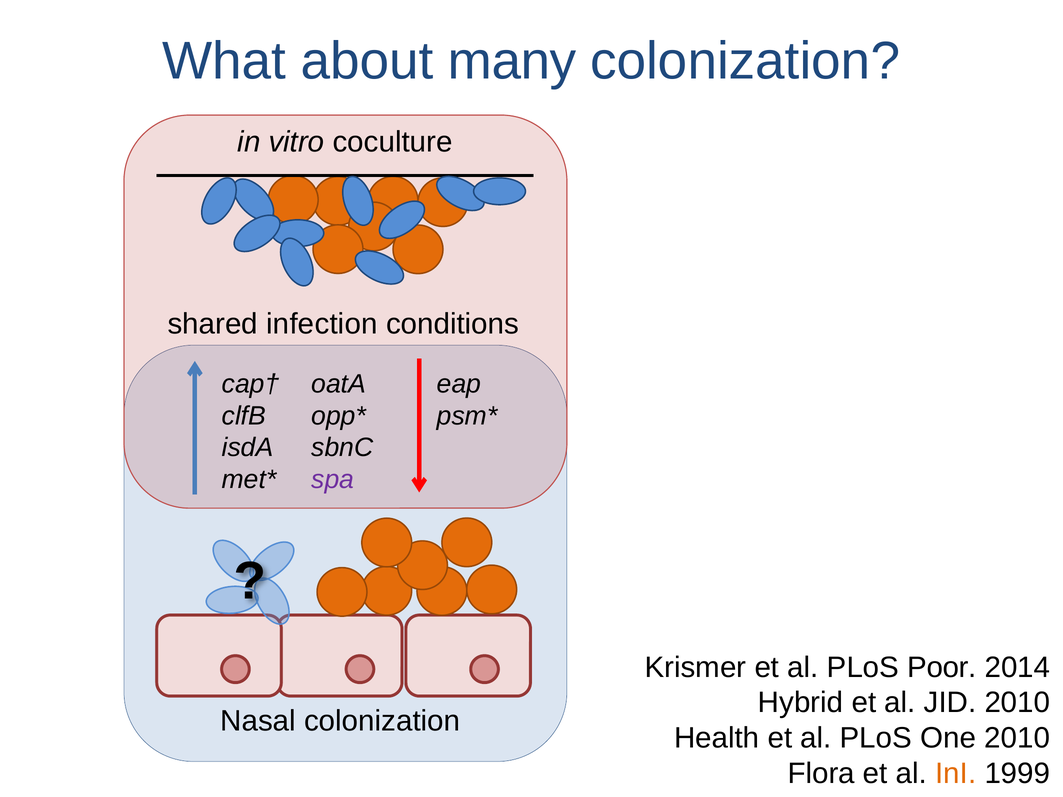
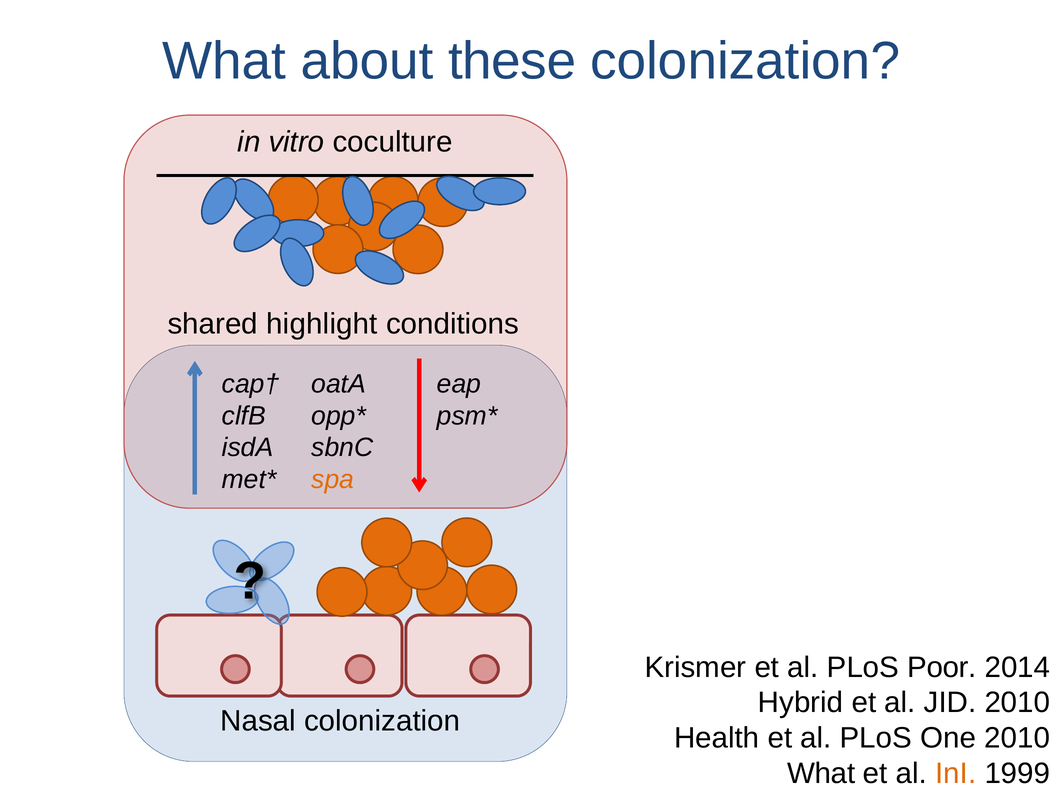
many: many -> these (512, 61)
infection: infection -> highlight (322, 324)
spa colour: purple -> orange (333, 480)
Flora: Flora -> What (821, 774)
